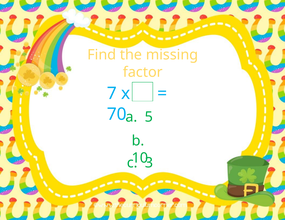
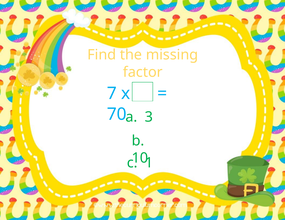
5: 5 -> 3 (149, 117)
3: 3 -> 1 (149, 163)
